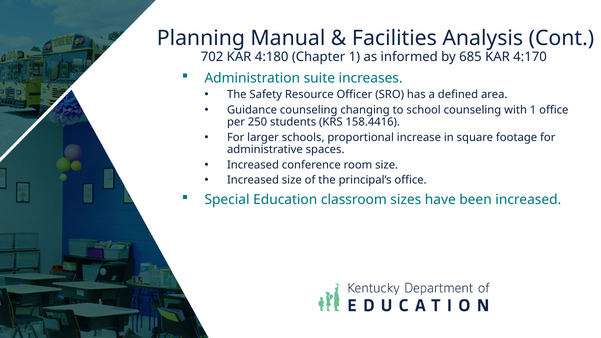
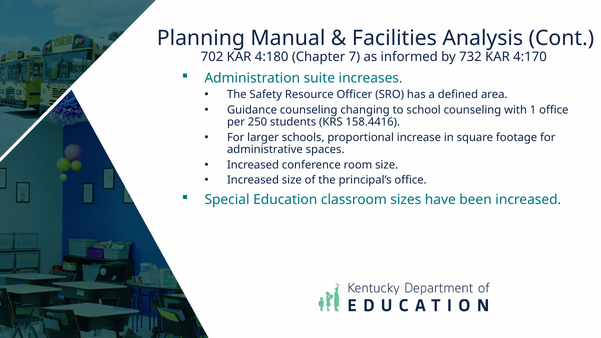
Chapter 1: 1 -> 7 (354, 57)
685: 685 -> 732 (470, 57)
